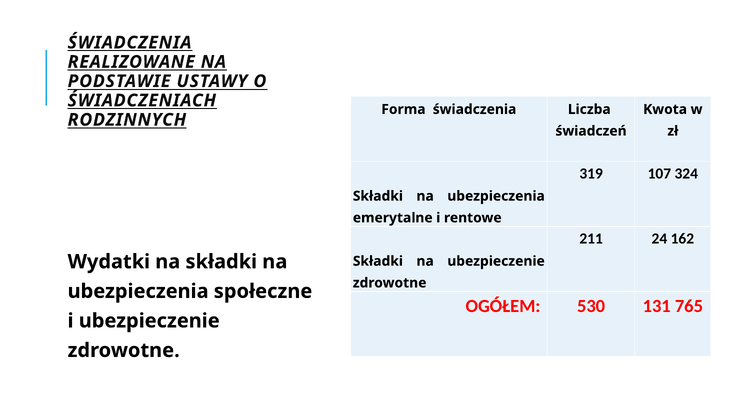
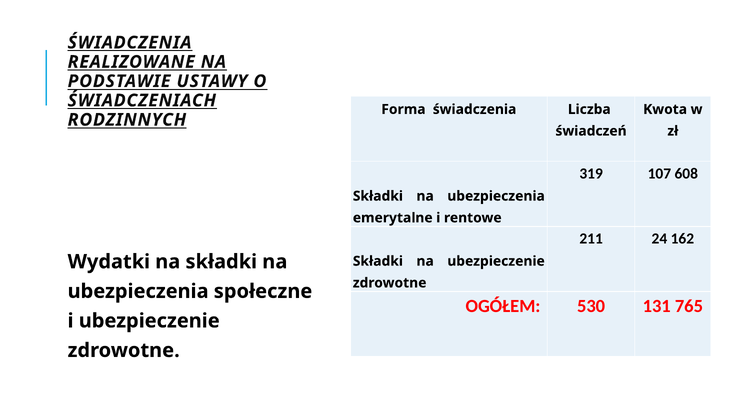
324: 324 -> 608 (686, 174)
